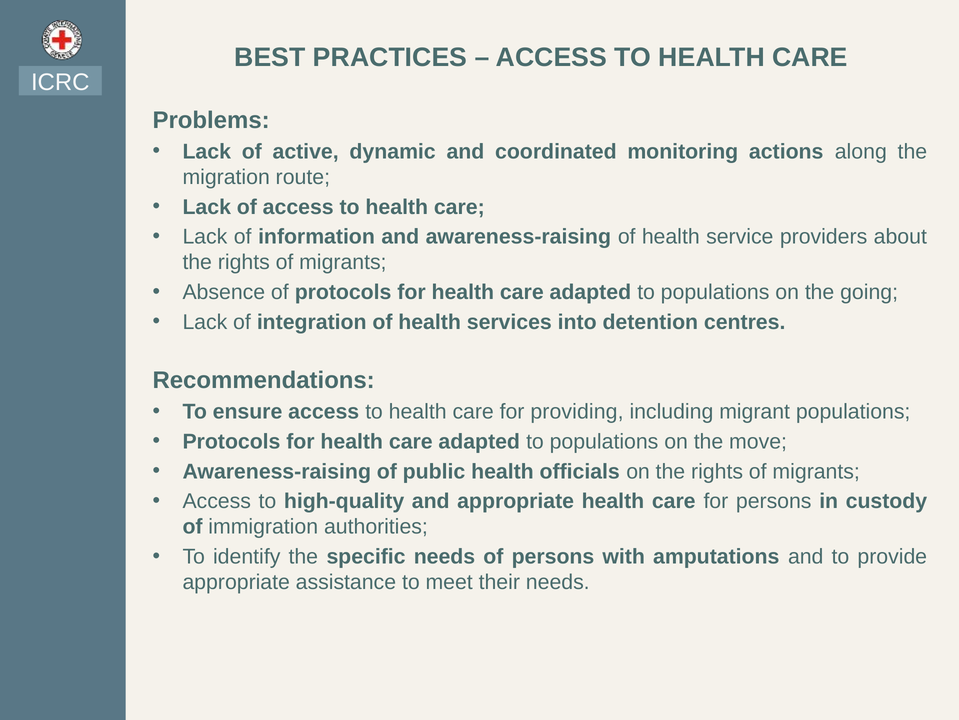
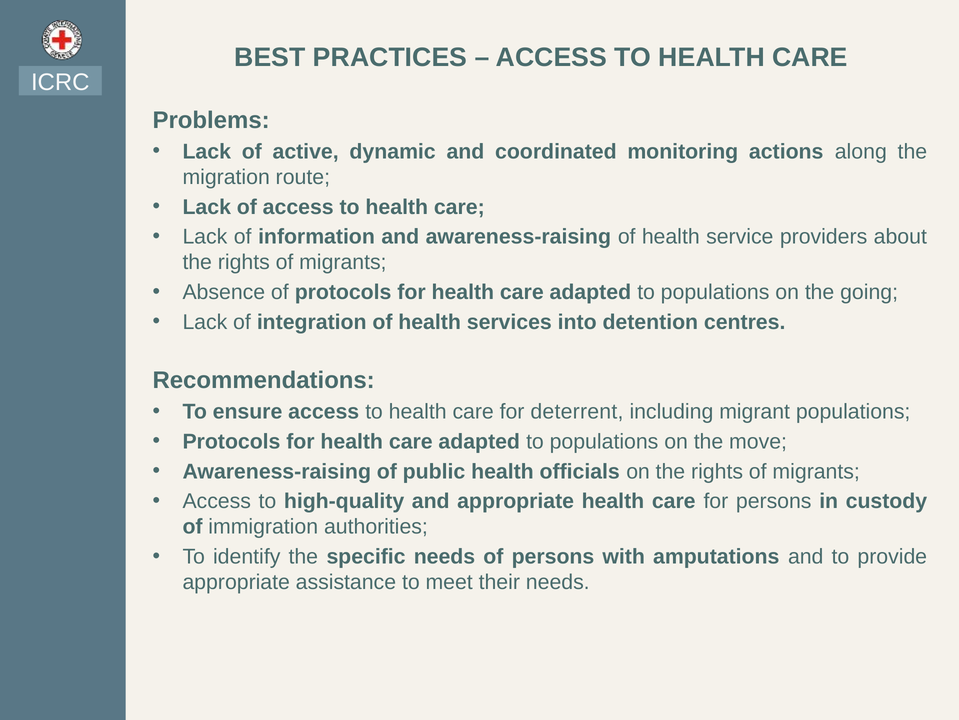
providing: providing -> deterrent (577, 411)
